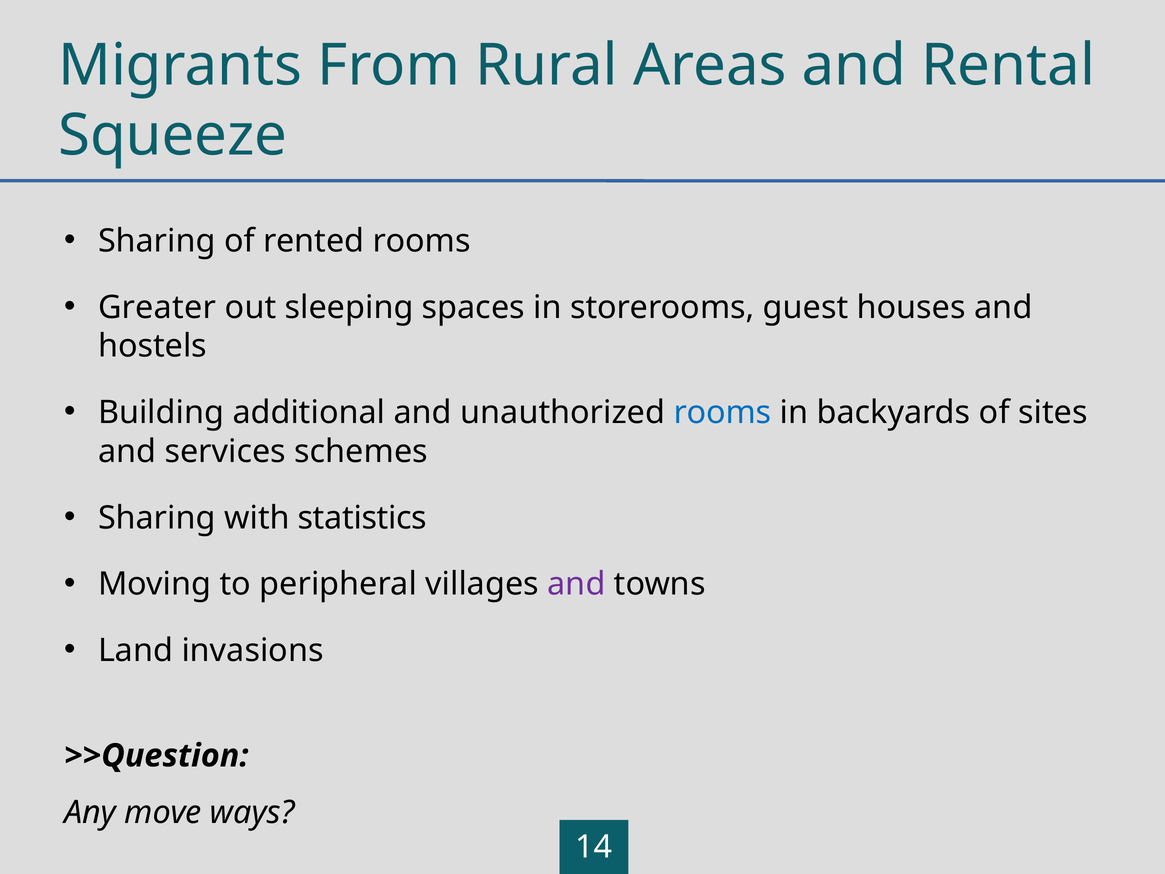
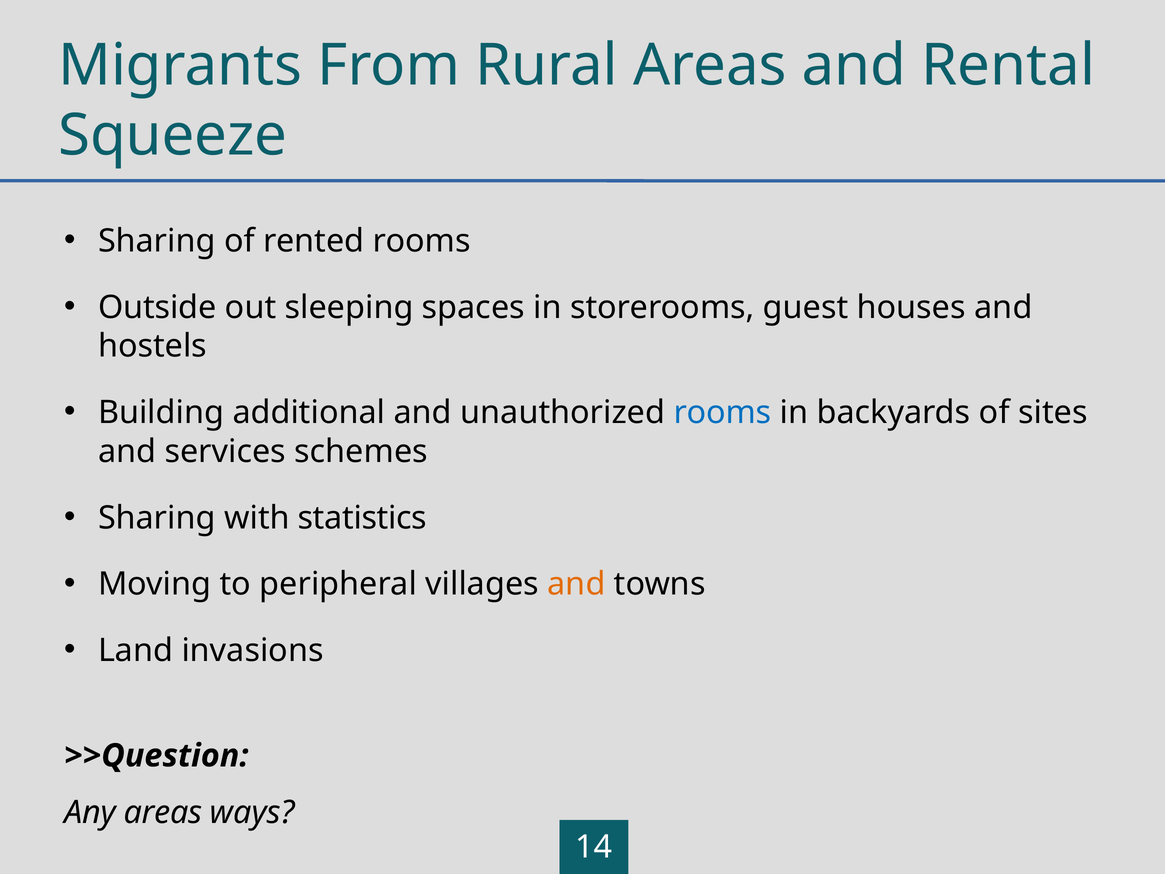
Greater: Greater -> Outside (157, 307)
and colour: purple -> orange (576, 584)
Any move: move -> areas (163, 812)
